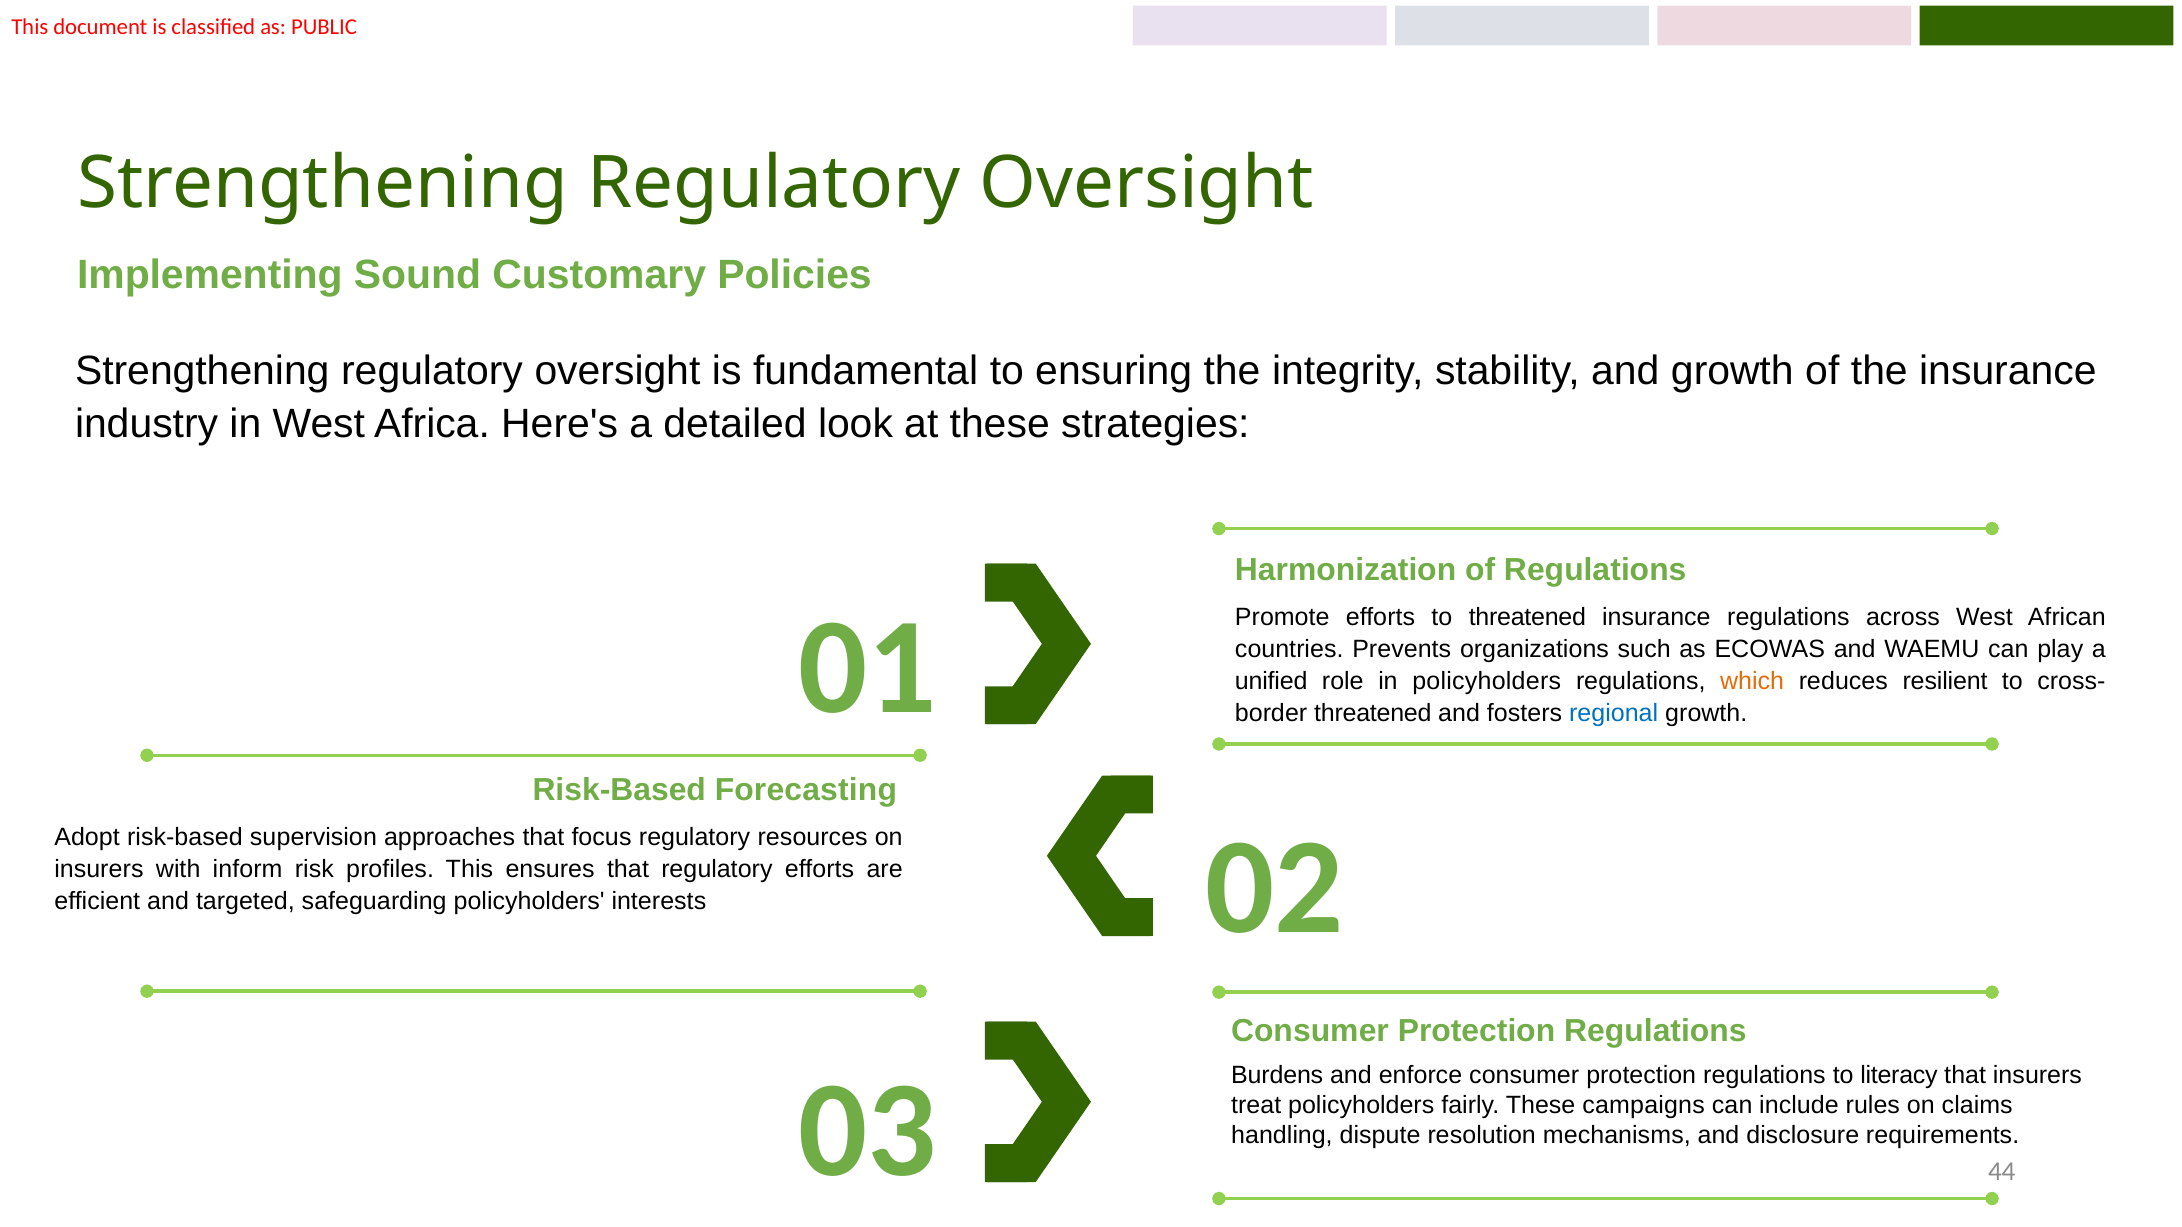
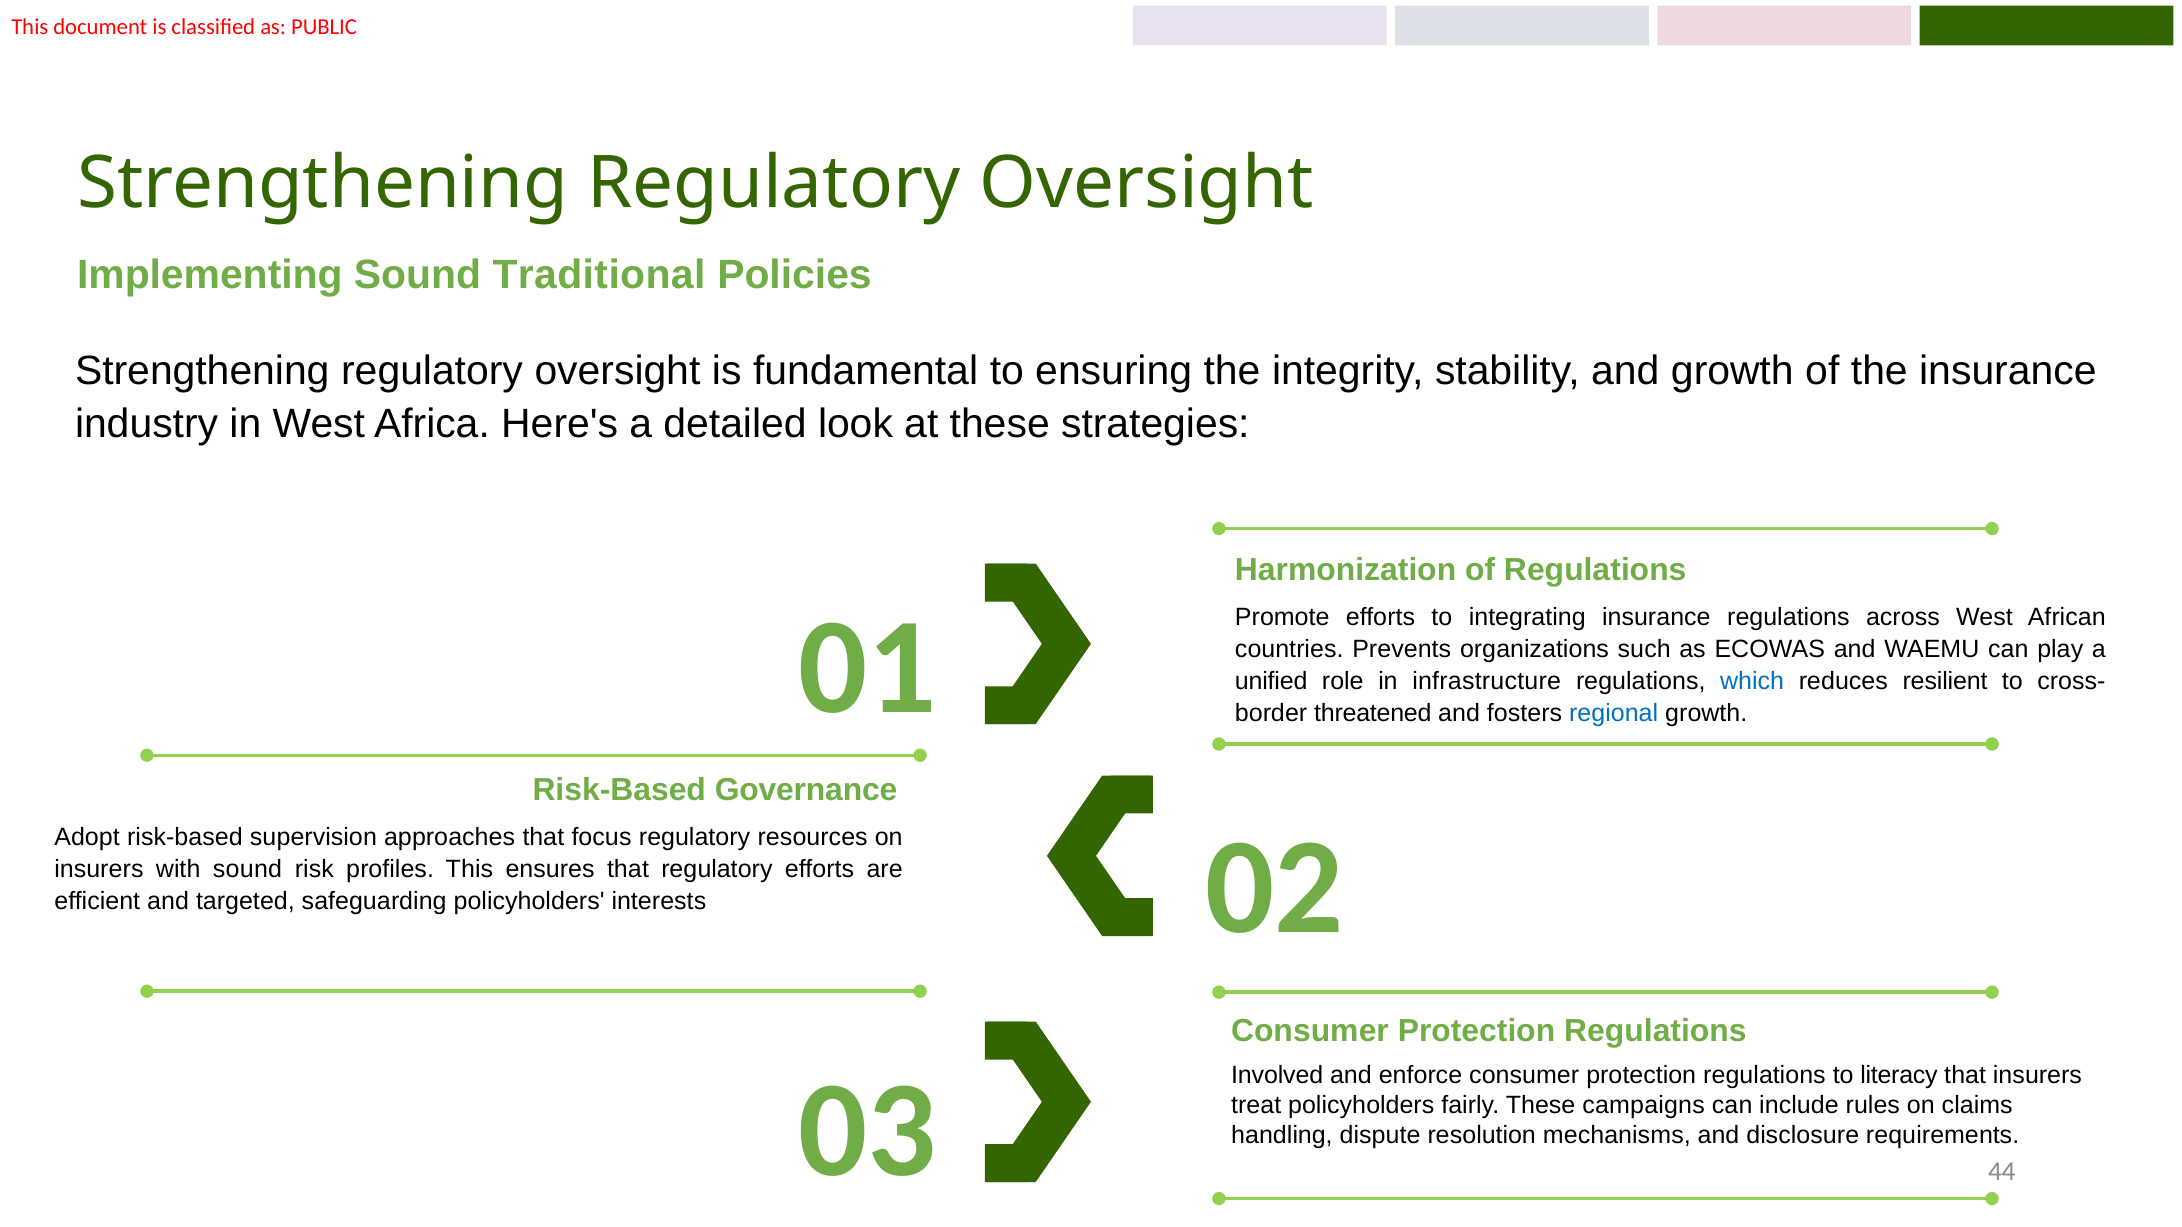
Customary: Customary -> Traditional (599, 275)
to threatened: threatened -> integrating (1527, 618)
in policyholders: policyholders -> infrastructure (1487, 682)
which colour: orange -> blue (1752, 682)
Forecasting: Forecasting -> Governance (806, 791)
with inform: inform -> sound (248, 870)
Burdens: Burdens -> Involved (1277, 1076)
